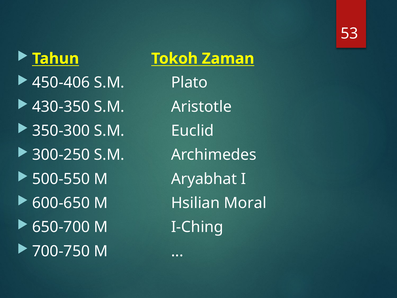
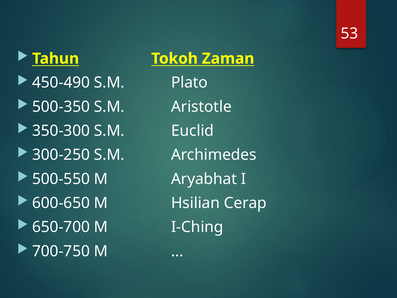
450-406: 450-406 -> 450-490 (61, 83)
430-350: 430-350 -> 500-350 (61, 107)
Moral: Moral -> Cerap (245, 203)
